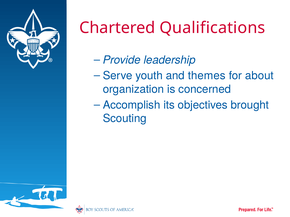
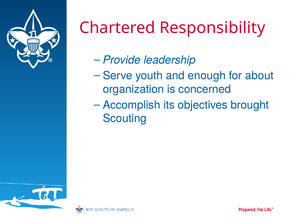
Qualifications: Qualifications -> Responsibility (212, 28)
themes: themes -> enough (207, 76)
